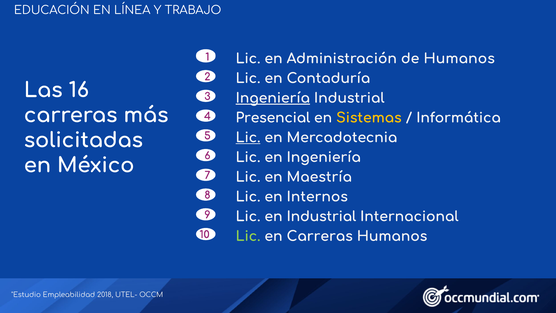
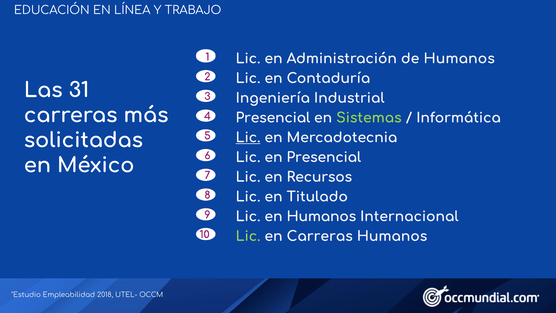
16: 16 -> 31 (79, 90)
Ingeniería underline: present -> none (273, 98)
Sistemas colour: yellow -> light green (369, 118)
en Ingeniería: Ingeniería -> Presencial (324, 157)
Maestría: Maestría -> Recursos (319, 177)
Internos: Internos -> Titulado (317, 197)
en Industrial: Industrial -> Humanos (321, 216)
